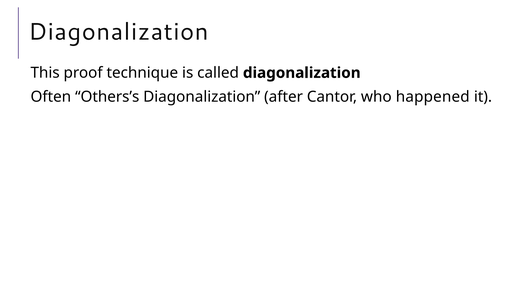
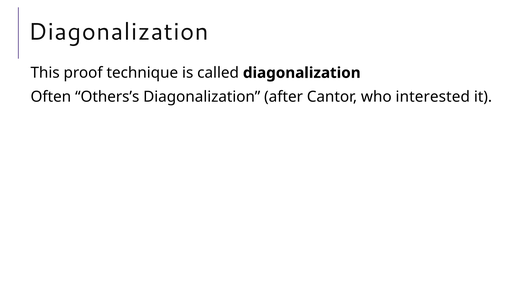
happened: happened -> interested (433, 97)
